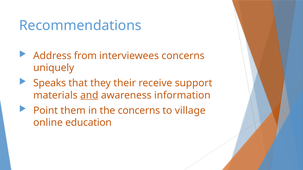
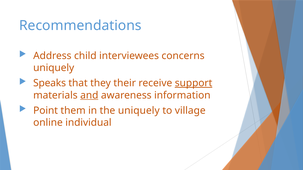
from: from -> child (85, 56)
support underline: none -> present (194, 83)
the concerns: concerns -> uniquely (139, 111)
education: education -> individual (88, 123)
